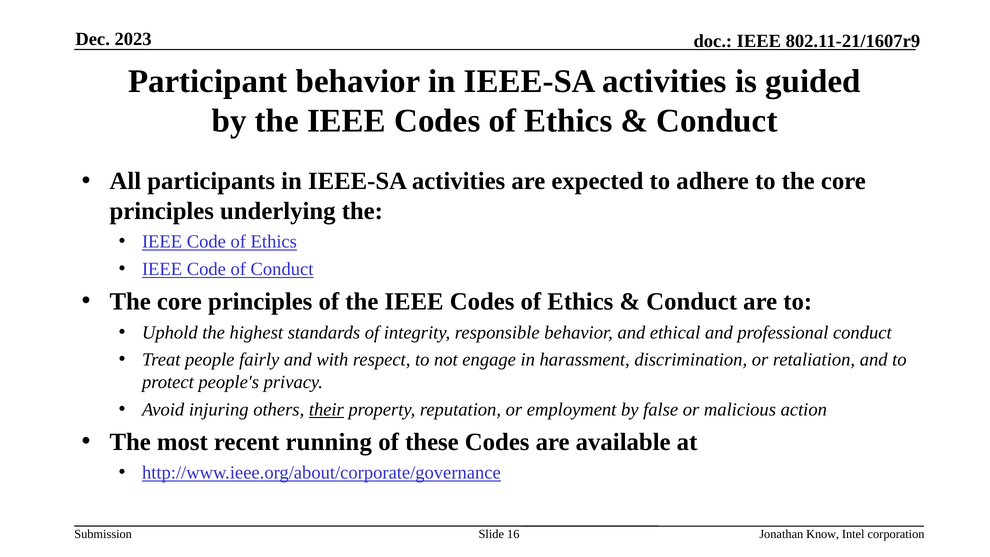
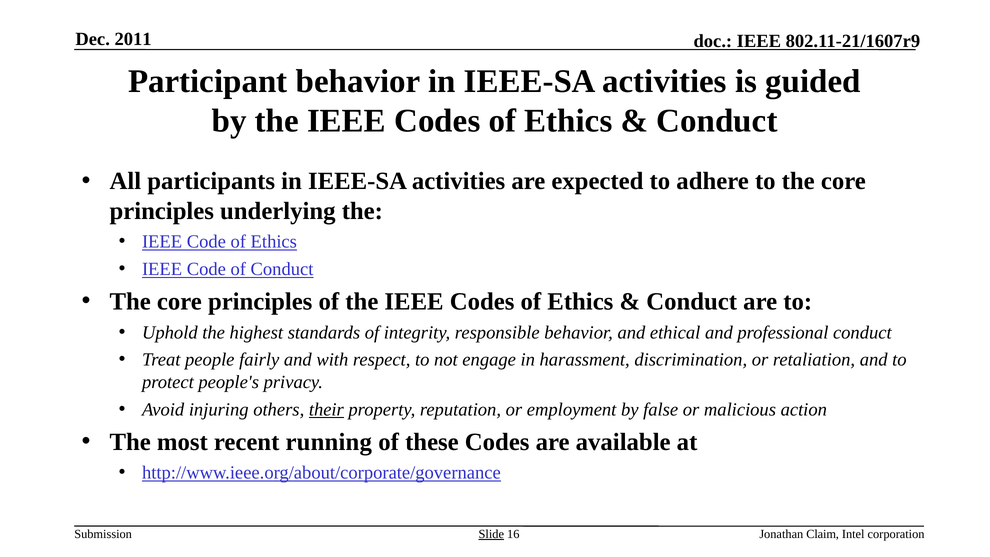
2023: 2023 -> 2011 (133, 39)
Slide underline: none -> present (491, 534)
Know: Know -> Claim (823, 534)
